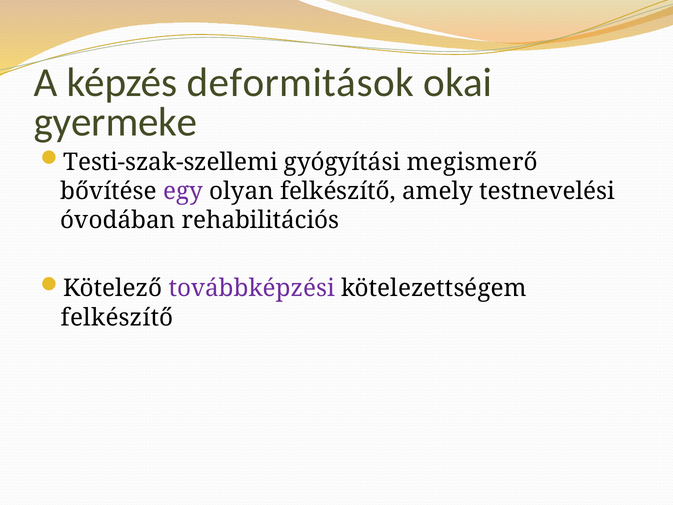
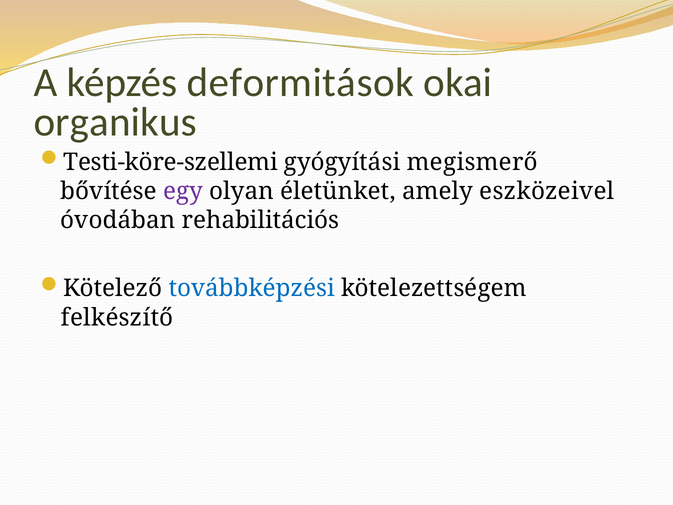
gyermeke: gyermeke -> organikus (115, 122)
Testi-szak-szellemi: Testi-szak-szellemi -> Testi-köre-szellemi (171, 162)
olyan felkészítő: felkészítő -> életünket (338, 191)
testnevelési: testnevelési -> eszközeivel (547, 191)
továbbképzési colour: purple -> blue (252, 288)
